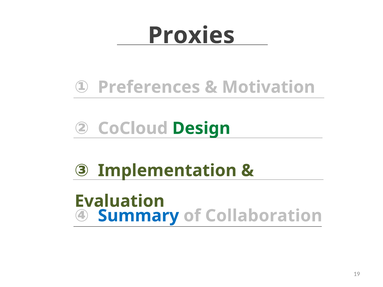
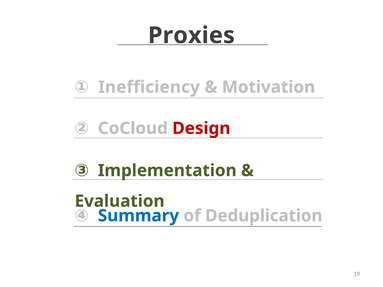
Preferences: Preferences -> Inefficiency (149, 87)
Design colour: green -> red (201, 128)
Collaboration: Collaboration -> Deduplication (264, 216)
